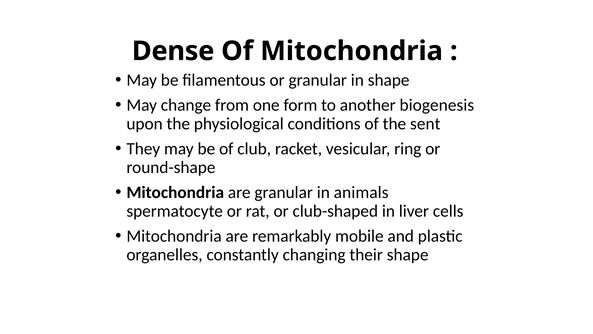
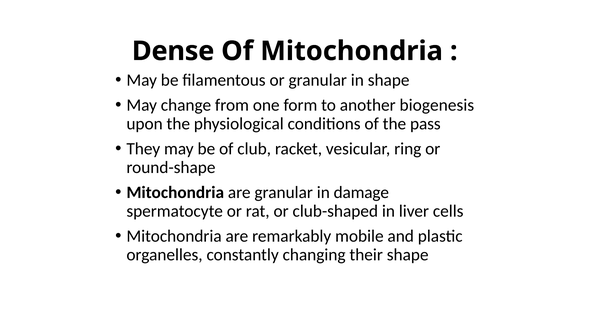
sent: sent -> pass (425, 124)
animals: animals -> damage (361, 192)
